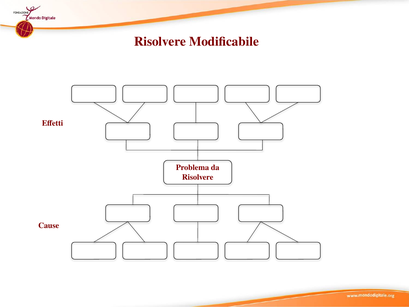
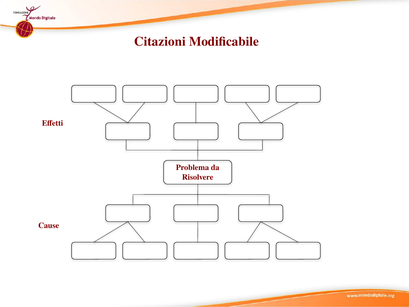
Risolvere: Risolvere -> Citazioni (160, 41)
